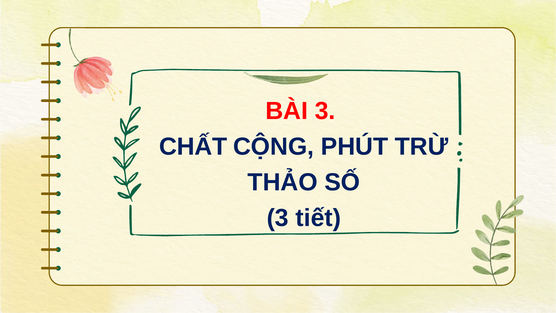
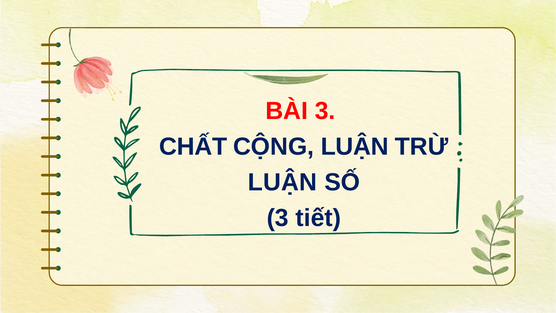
CỘNG PHÚT: PHÚT -> LUẬN (355, 147)
THẢO: THẢO -> LUẬN (282, 182)
